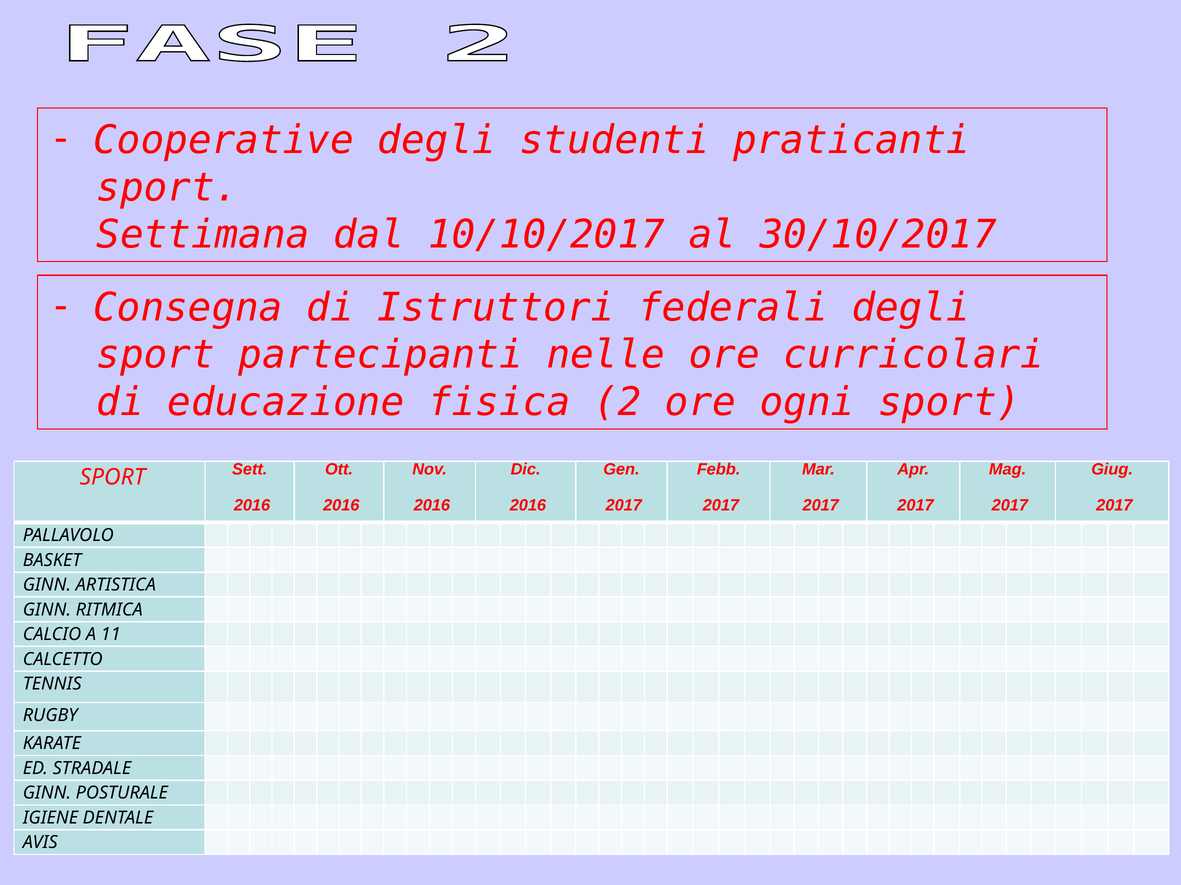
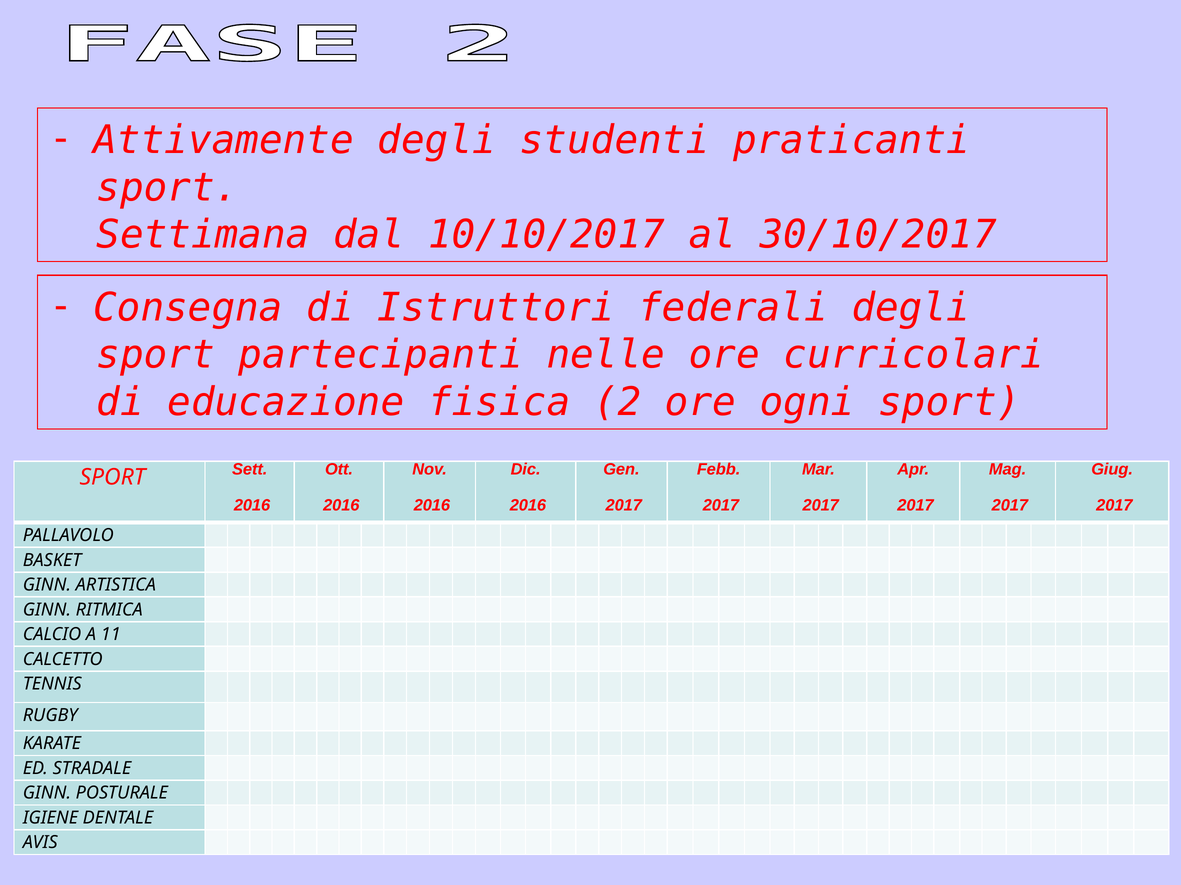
Cooperative: Cooperative -> Attivamente (224, 140)
